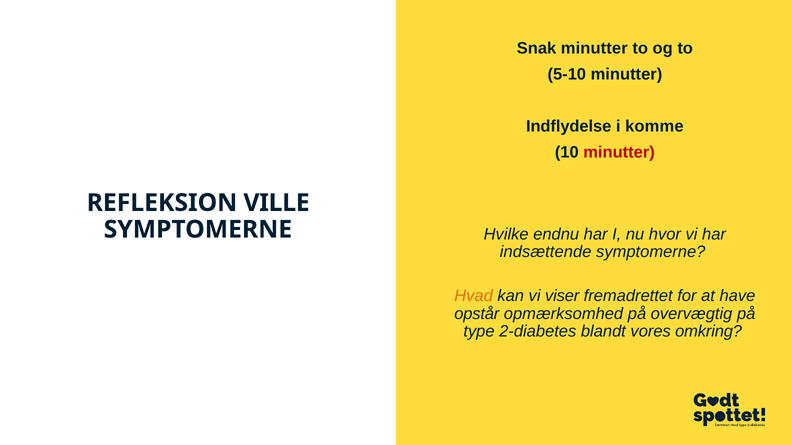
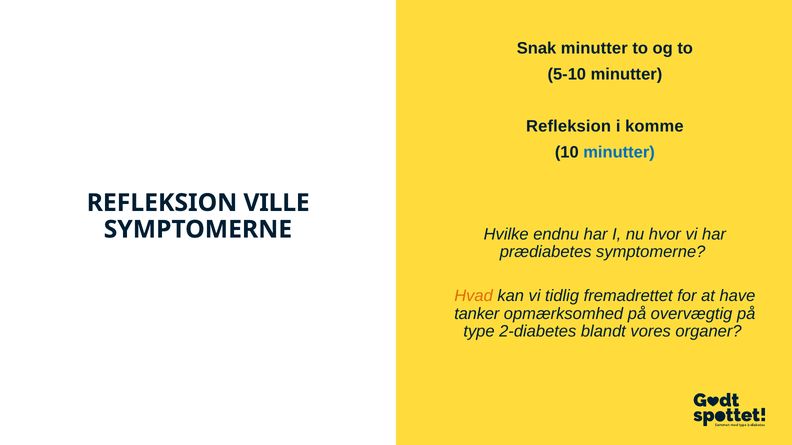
Indflydelse: Indflydelse -> Refleksion (569, 127)
minutter colour: red -> blue (619, 153)
indsættende: indsættende -> prædiabetes (546, 252)
viser: viser -> tidlig (562, 296)
opstår: opstår -> tanker (477, 314)
omkring: omkring -> organer (709, 332)
